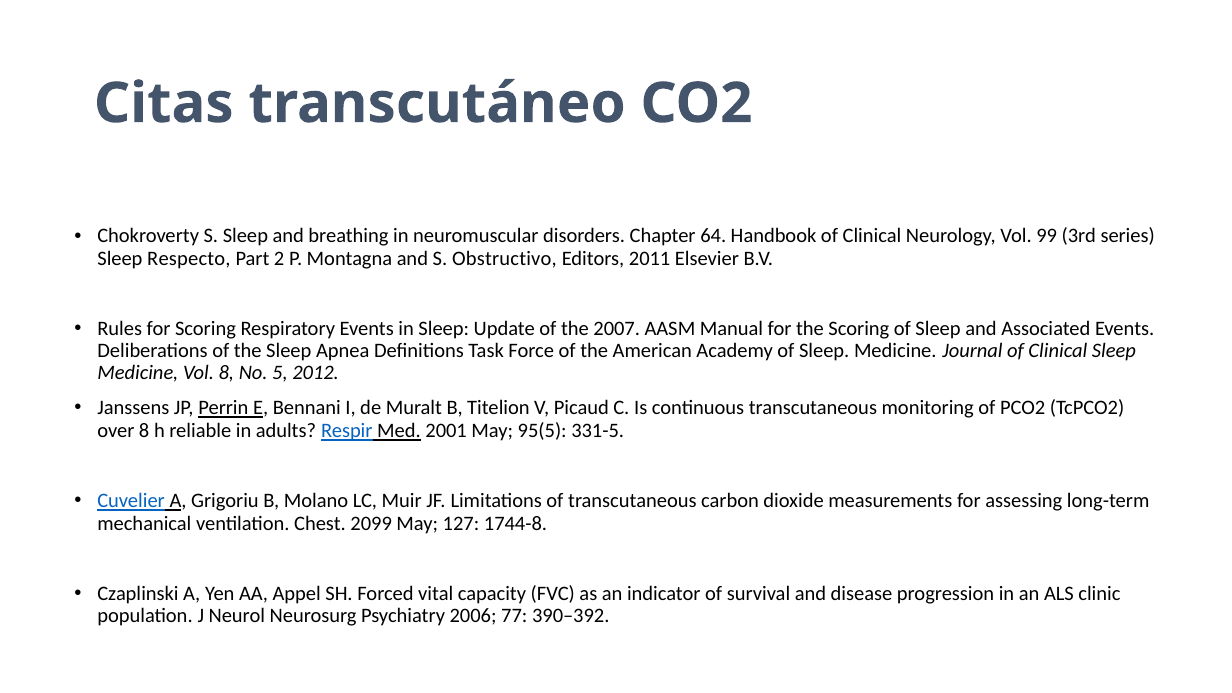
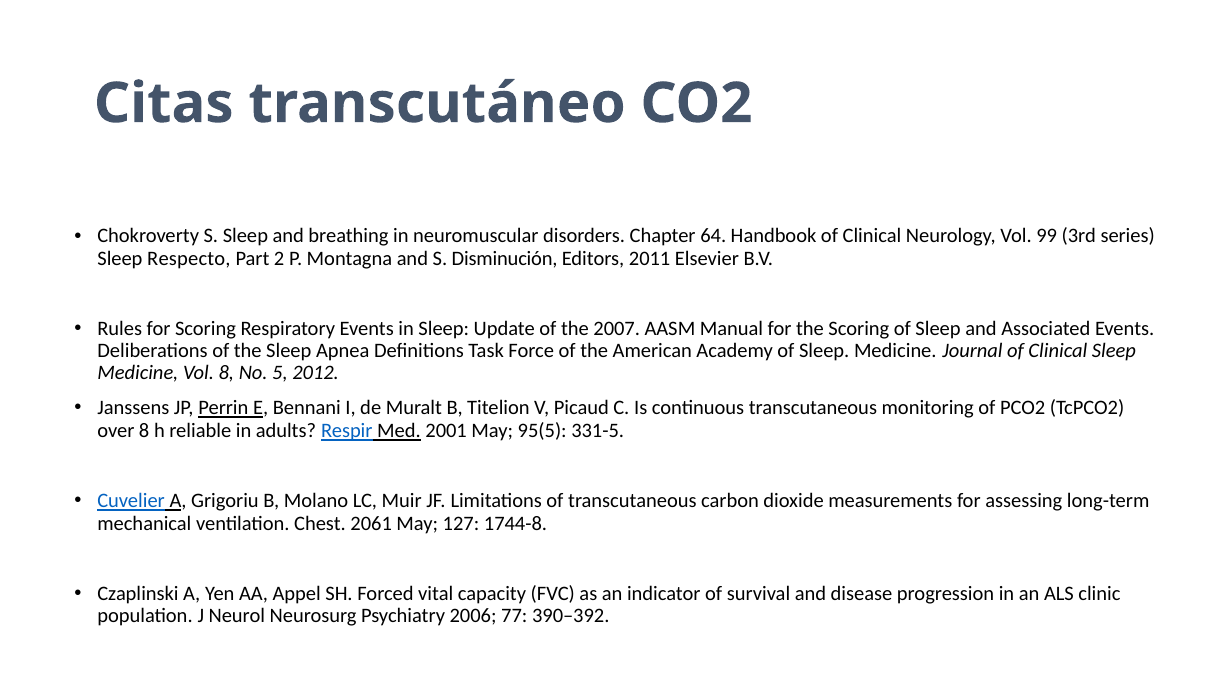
Obstructivo: Obstructivo -> Disminución (505, 258)
2099: 2099 -> 2061 (371, 523)
